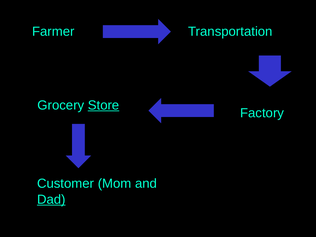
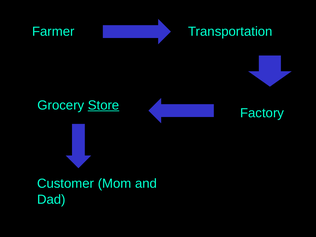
Dad underline: present -> none (51, 199)
